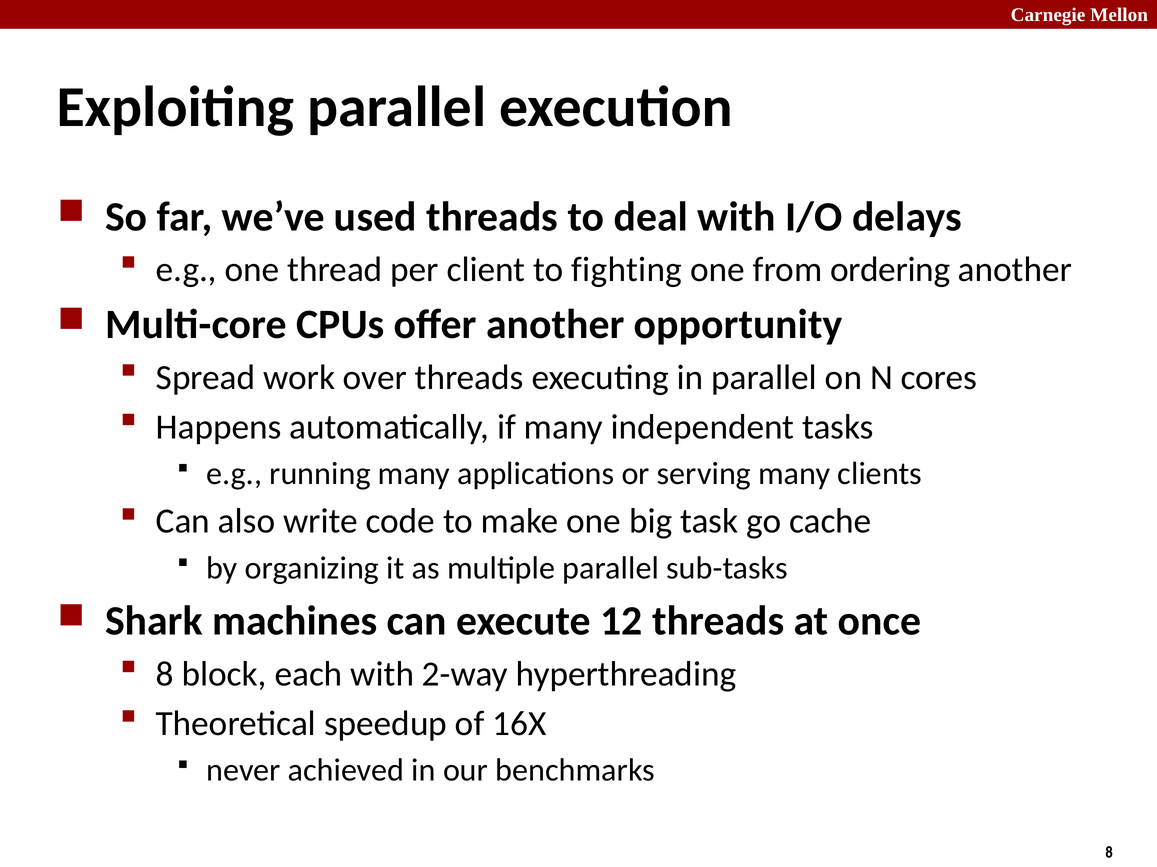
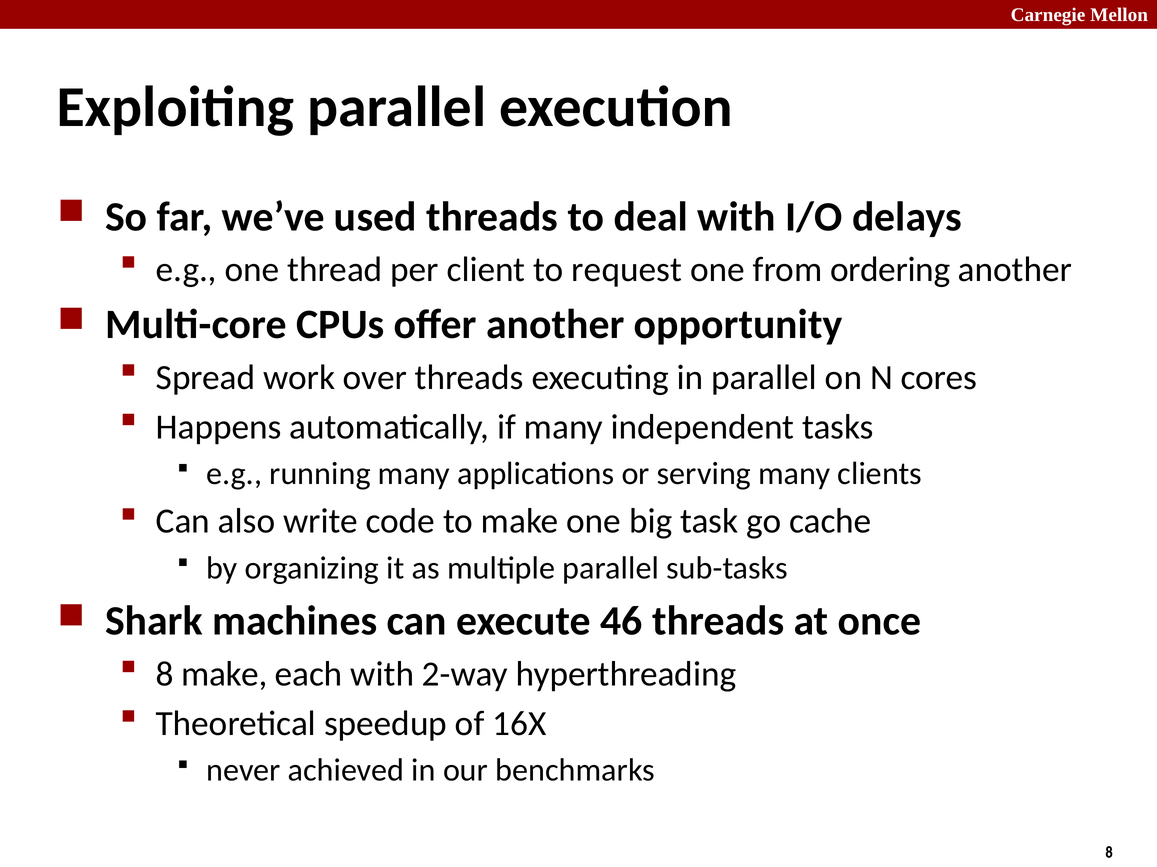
fighting: fighting -> request (627, 270)
12: 12 -> 46 (621, 622)
8 block: block -> make (224, 675)
